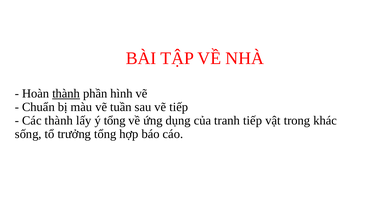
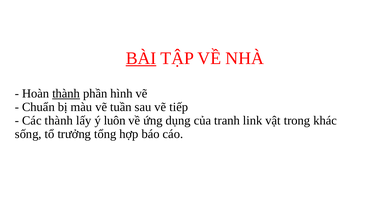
BÀI underline: none -> present (141, 58)
ý tổng: tổng -> luôn (115, 121)
tranh tiếp: tiếp -> link (253, 121)
